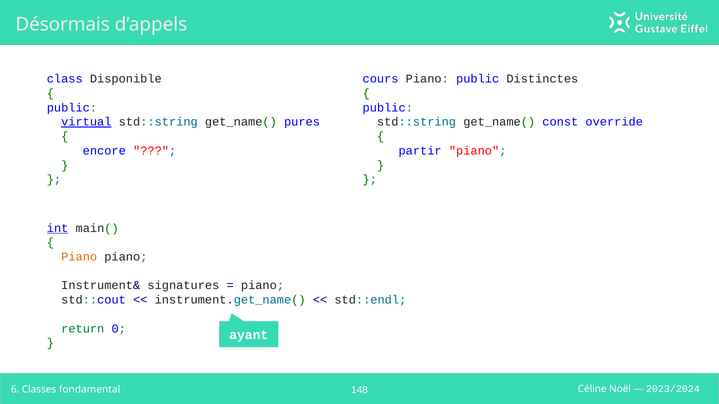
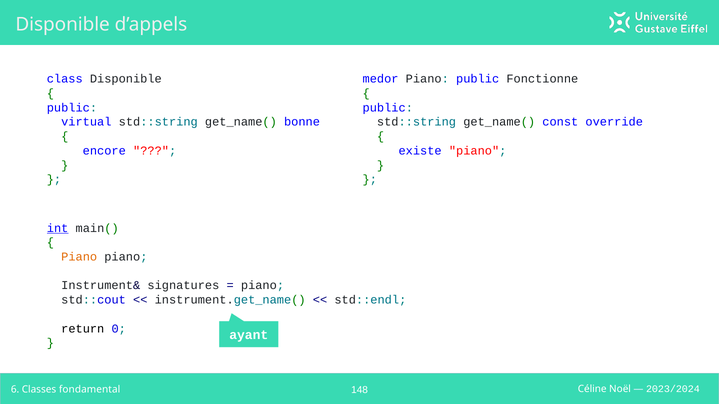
Désormais: Désormais -> Disponible (63, 24)
cours: cours -> medor (381, 79)
Distinctes: Distinctes -> Fonctionne (542, 79)
virtual underline: present -> none (86, 122)
pures: pures -> bonne (302, 122)
partir: partir -> existe (420, 151)
return colour: green -> black (83, 329)
